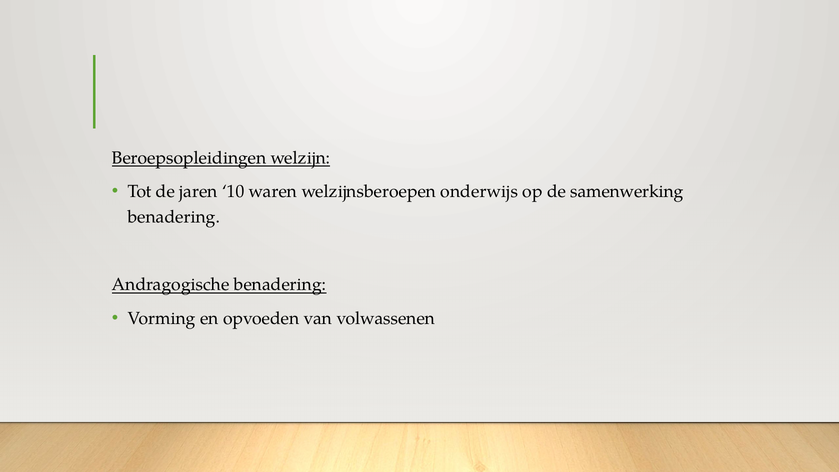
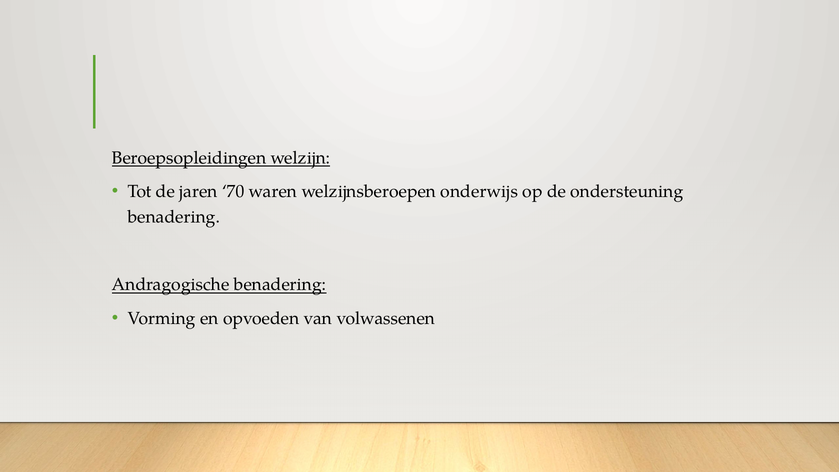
10: 10 -> 70 (233, 192)
samenwerking: samenwerking -> ondersteuning (627, 192)
